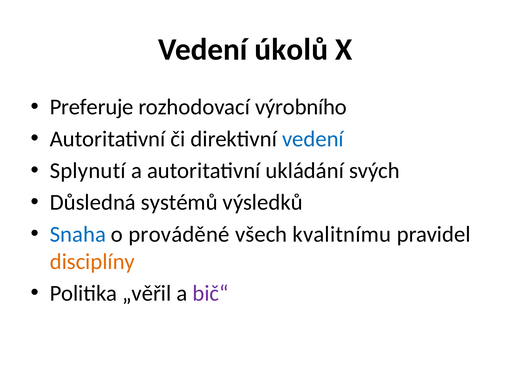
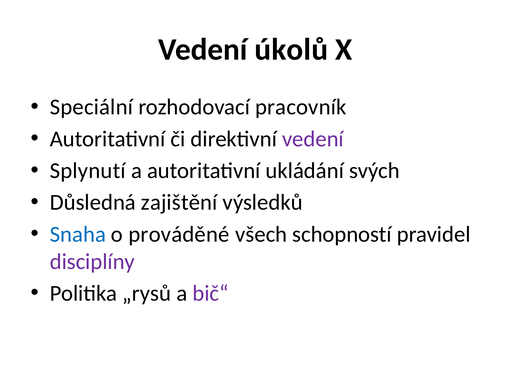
Preferuje: Preferuje -> Speciální (91, 107)
výrobního: výrobního -> pracovník (301, 107)
vedení colour: blue -> purple (313, 139)
systémů: systémů -> zajištění (179, 203)
kvalitnímu: kvalitnímu -> schopností (342, 234)
disciplíny colour: orange -> purple (92, 262)
„věřil: „věřil -> „rysů (147, 293)
